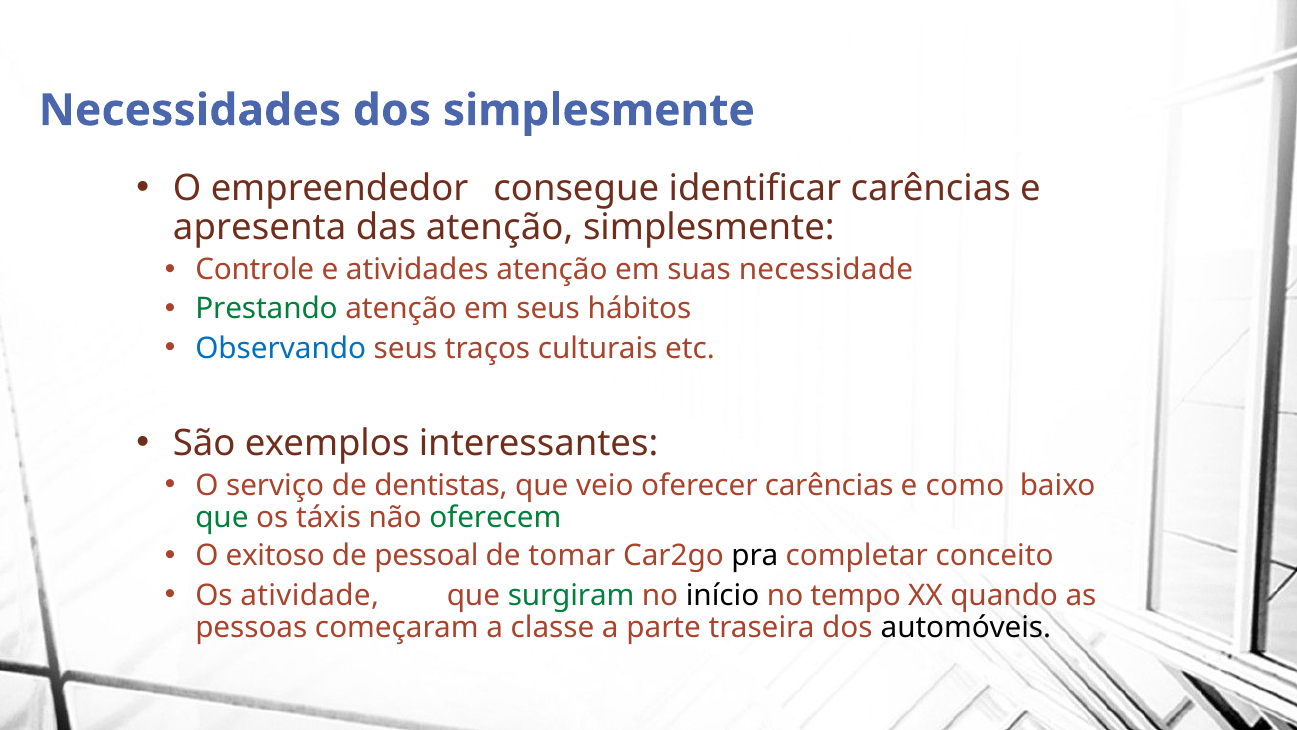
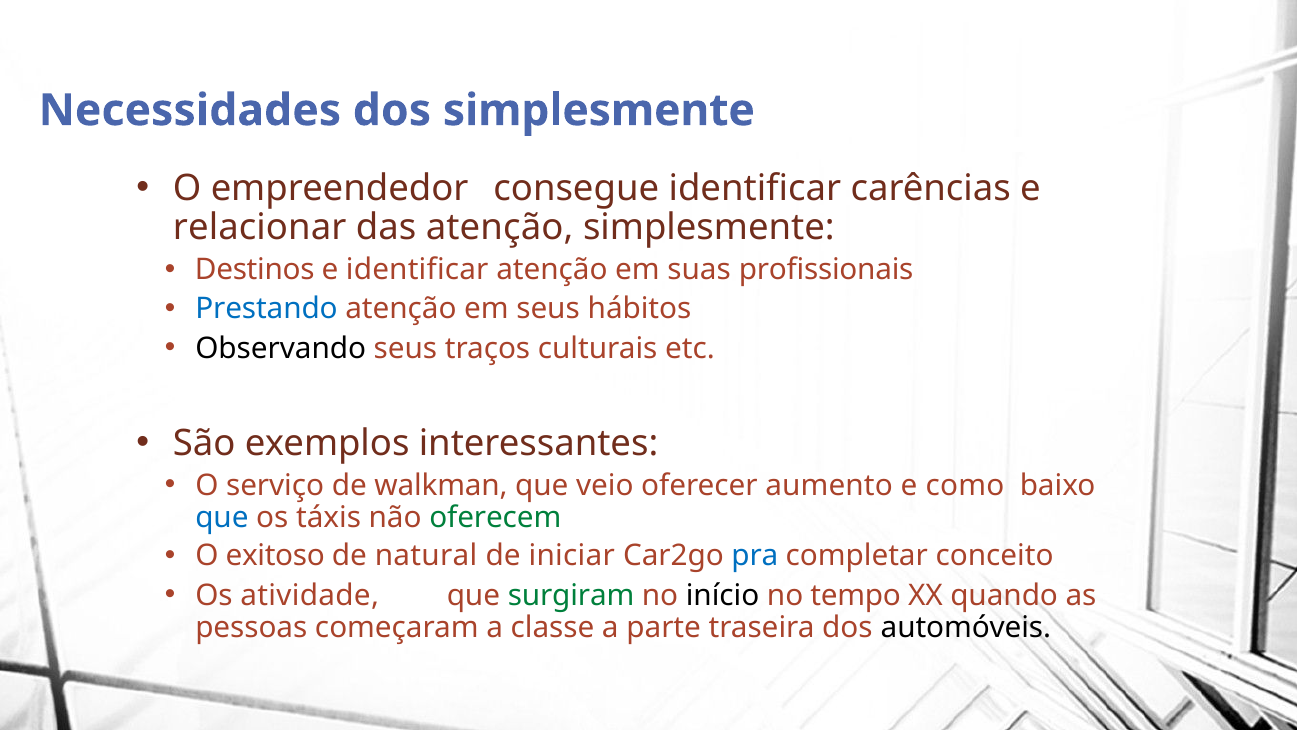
apresenta: apresenta -> relacionar (260, 228)
Controle: Controle -> Destinos (255, 270)
e atividades: atividades -> identificar (417, 270)
necessidade: necessidade -> profissionais (826, 270)
Prestando colour: green -> blue (266, 309)
Observando colour: blue -> black (281, 348)
dentistas: dentistas -> walkman (441, 485)
oferecer carências: carências -> aumento (829, 485)
que colour: green -> blue (222, 517)
pessoal: pessoal -> natural (426, 556)
tomar: tomar -> iniciar (572, 556)
pra colour: black -> blue (755, 556)
